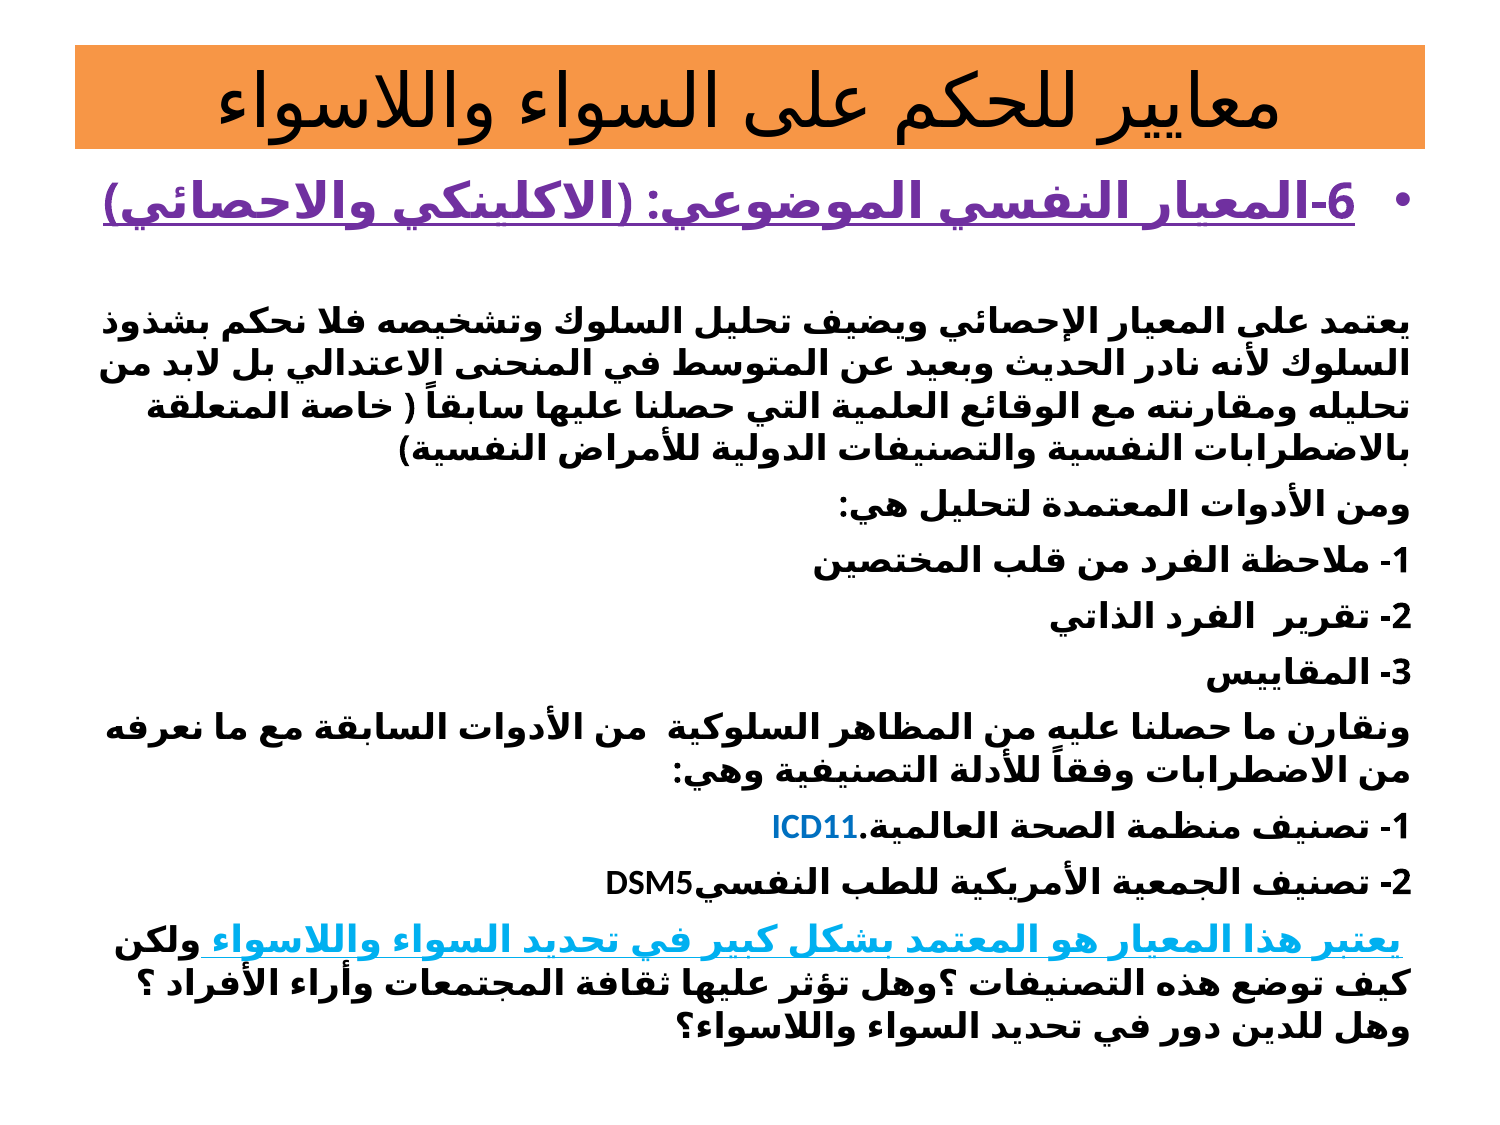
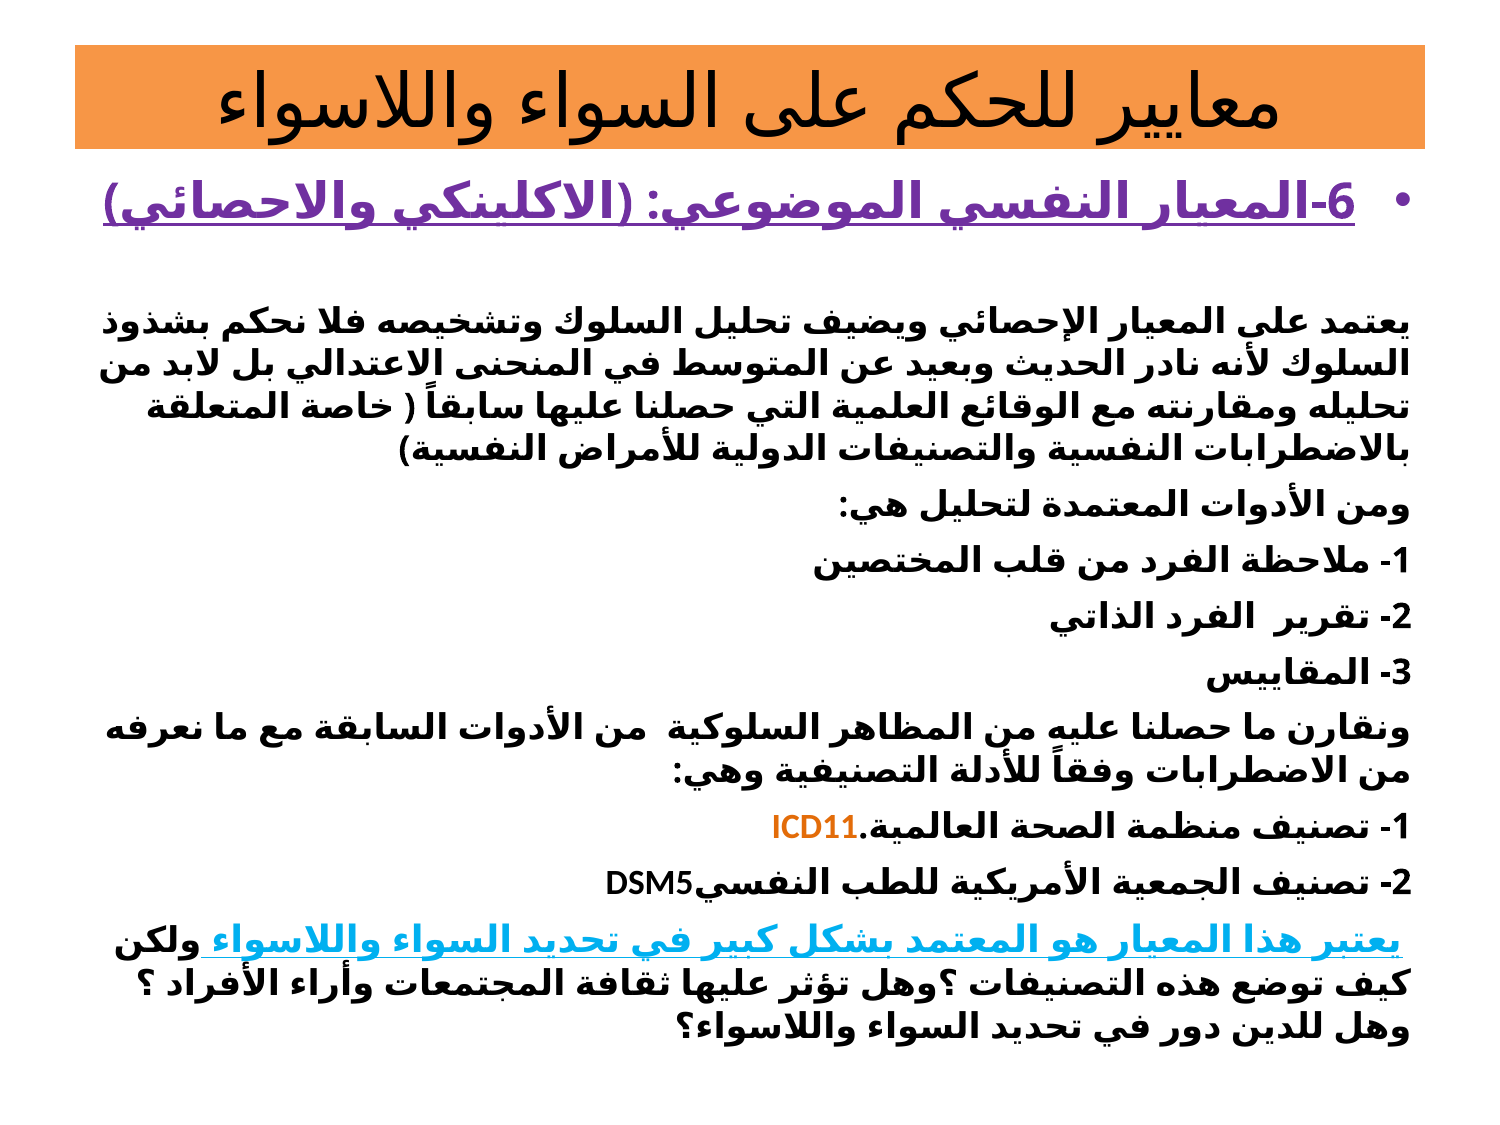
ICD11 colour: blue -> orange (815, 827)
